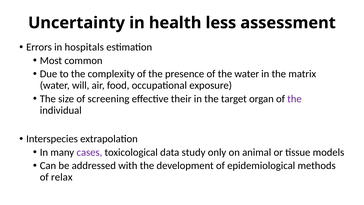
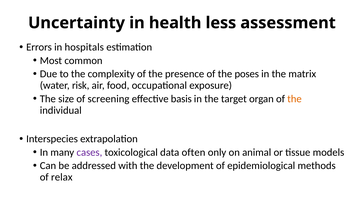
the water: water -> poses (247, 74)
will: will -> risk (81, 85)
their: their -> basis (181, 99)
the colour: purple -> orange (295, 99)
study: study -> often (194, 152)
